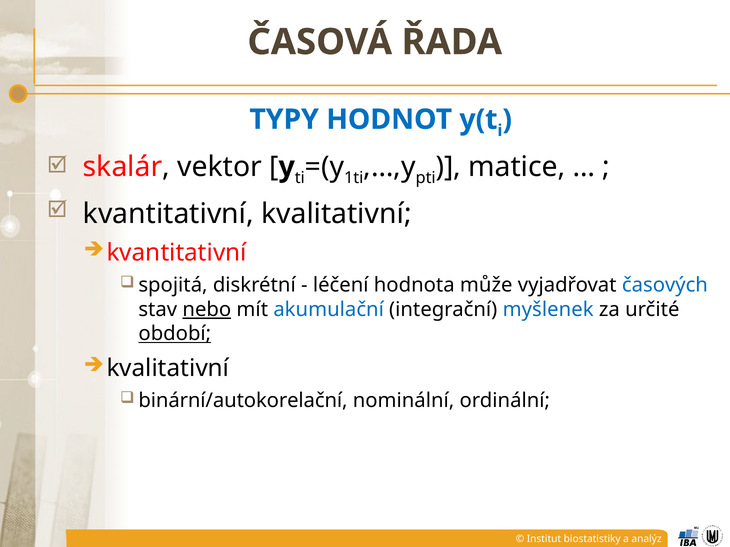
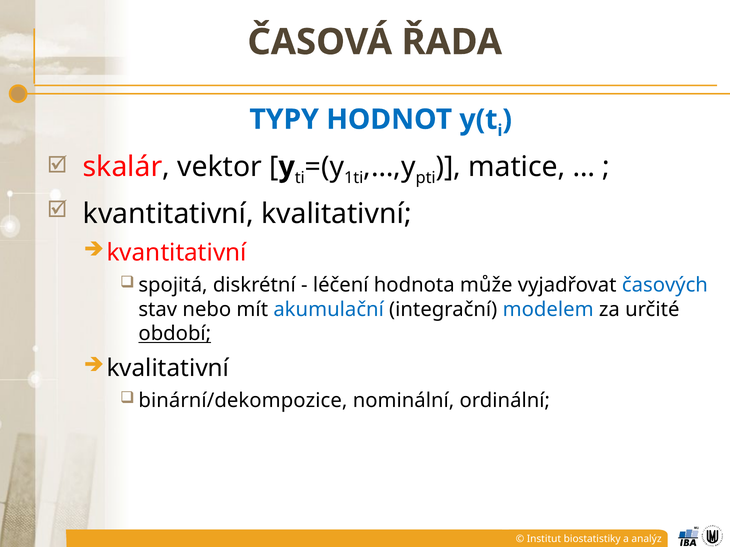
nebo underline: present -> none (207, 310)
myšlenek: myšlenek -> modelem (548, 310)
binární/autokorelační: binární/autokorelační -> binární/dekompozice (243, 401)
